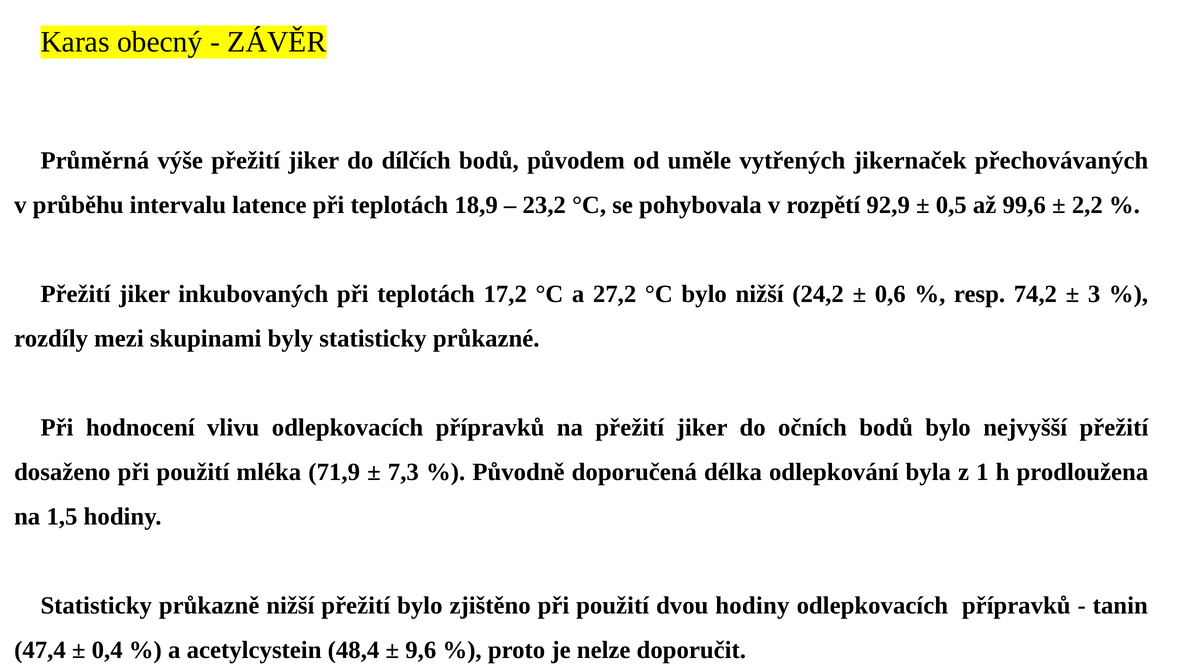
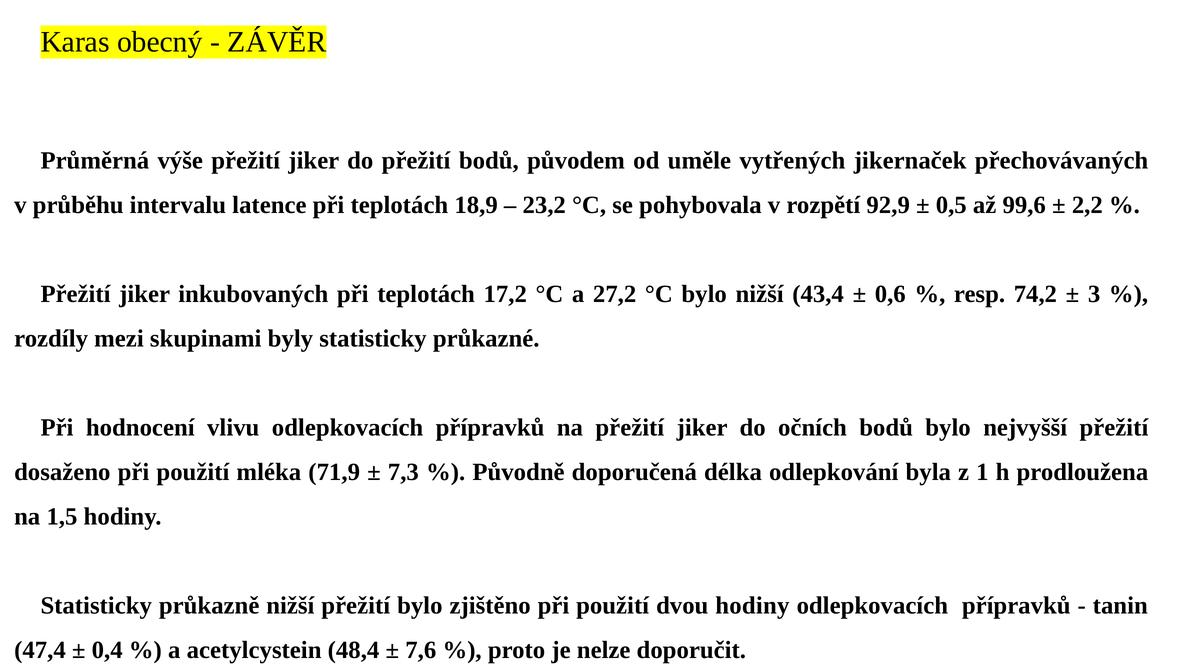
do dílčích: dílčích -> přežití (416, 160)
24,2: 24,2 -> 43,4 (818, 294)
9,6: 9,6 -> 7,6 (421, 650)
